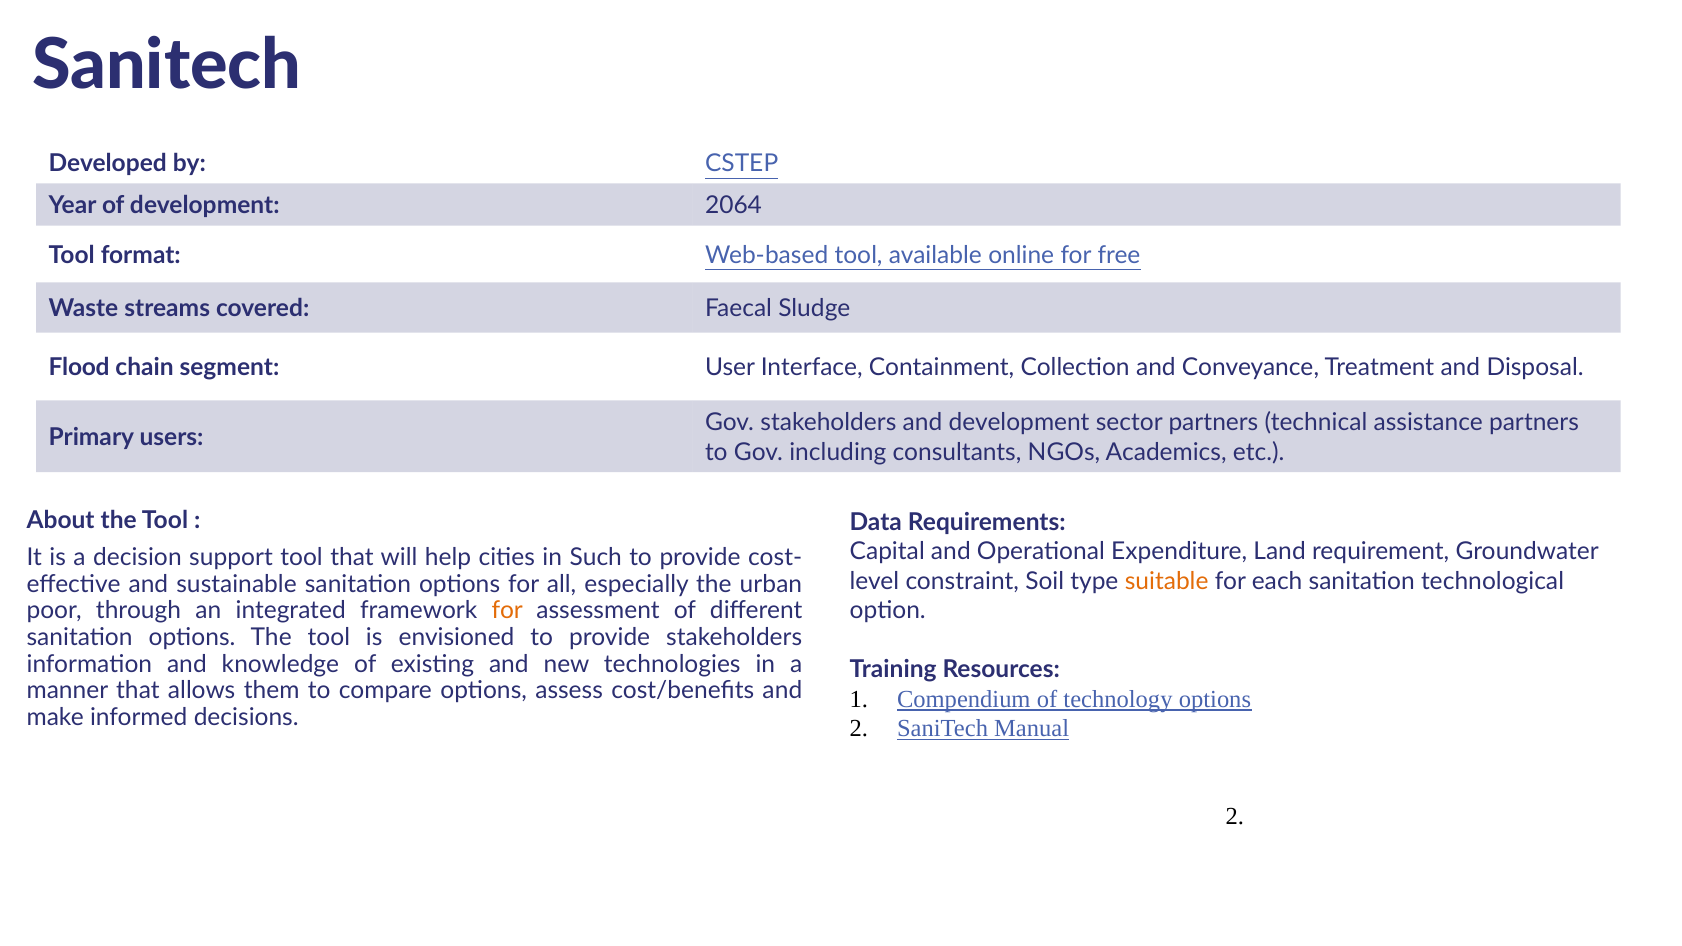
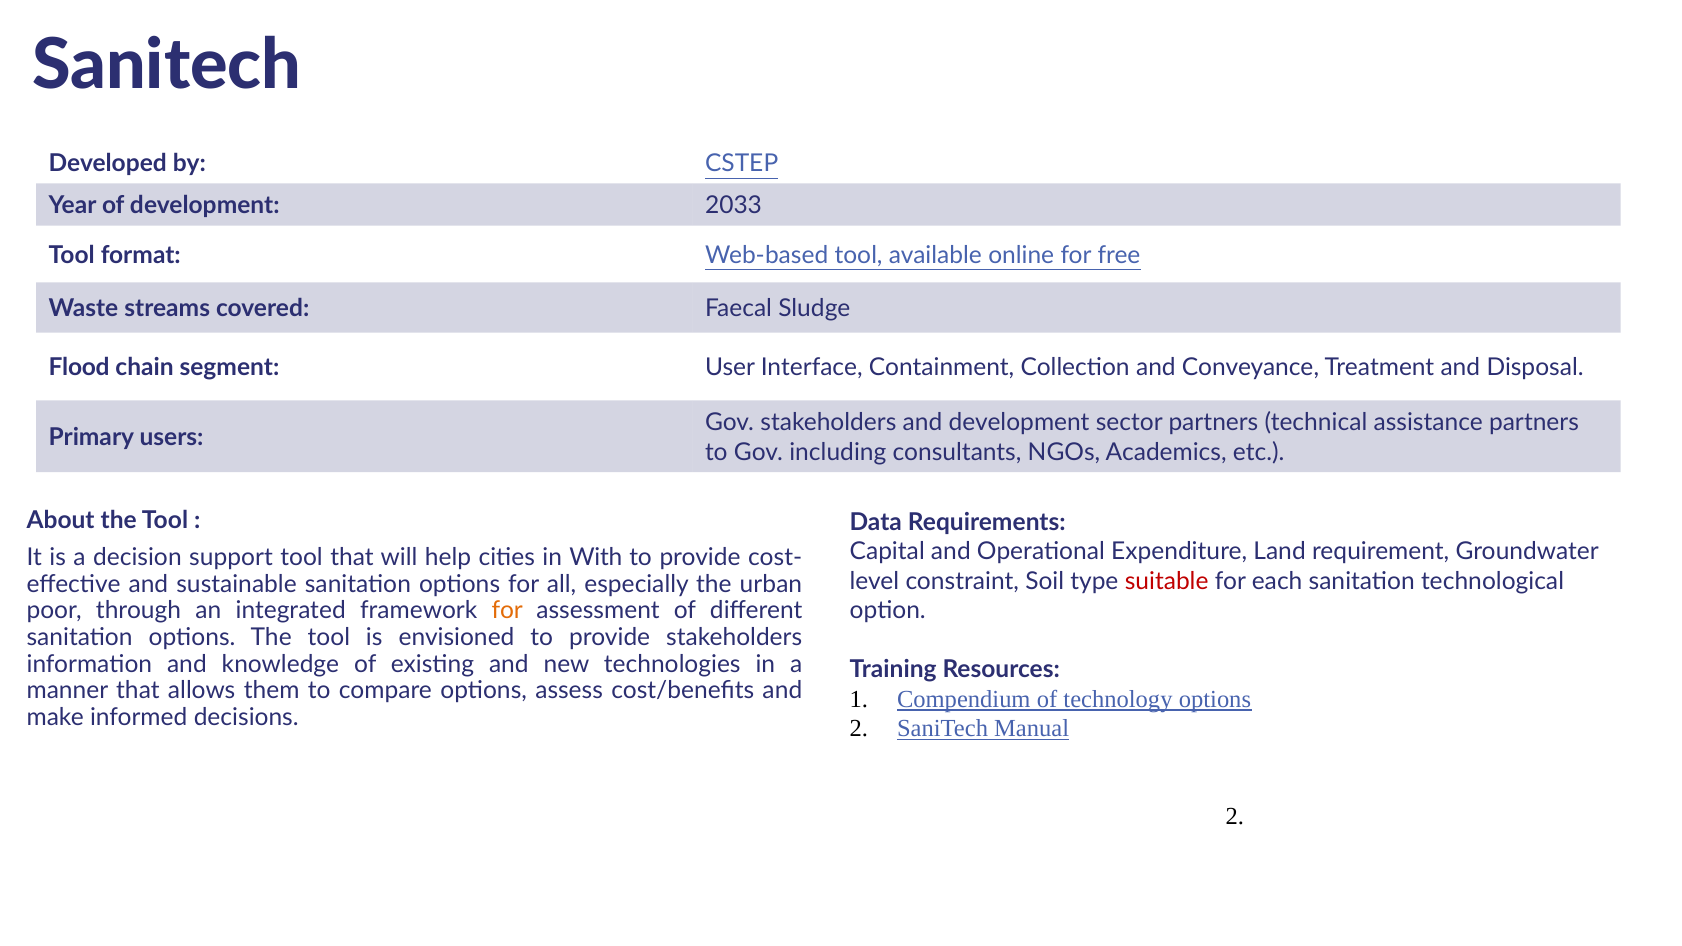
2064: 2064 -> 2033 (734, 206)
Such: Such -> With (596, 558)
suitable colour: orange -> red (1167, 581)
